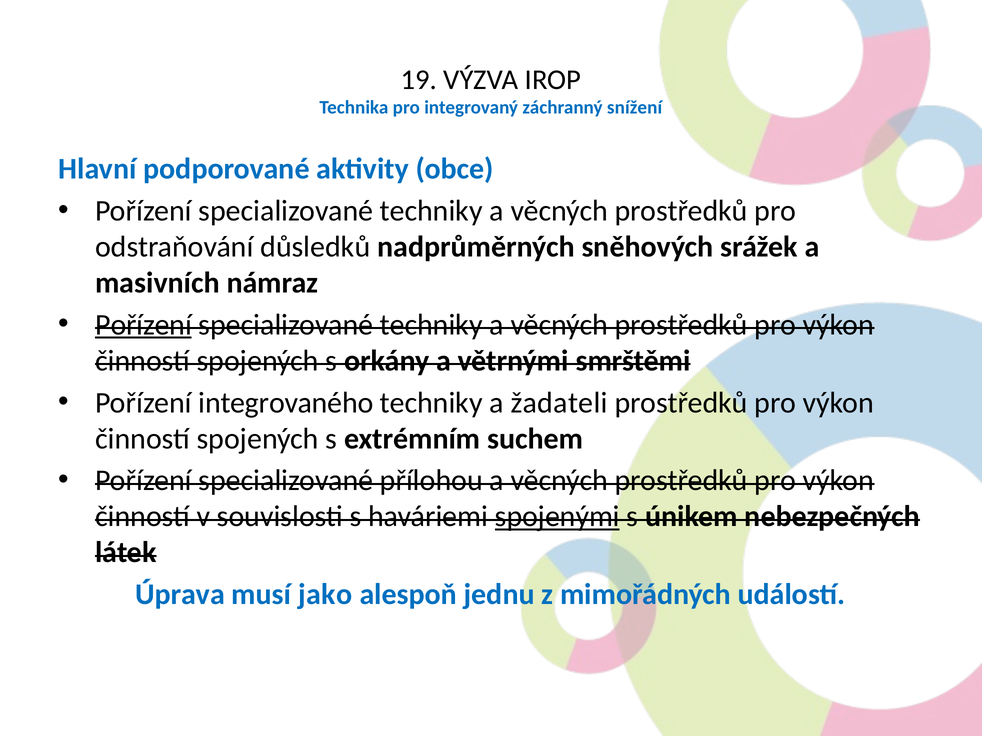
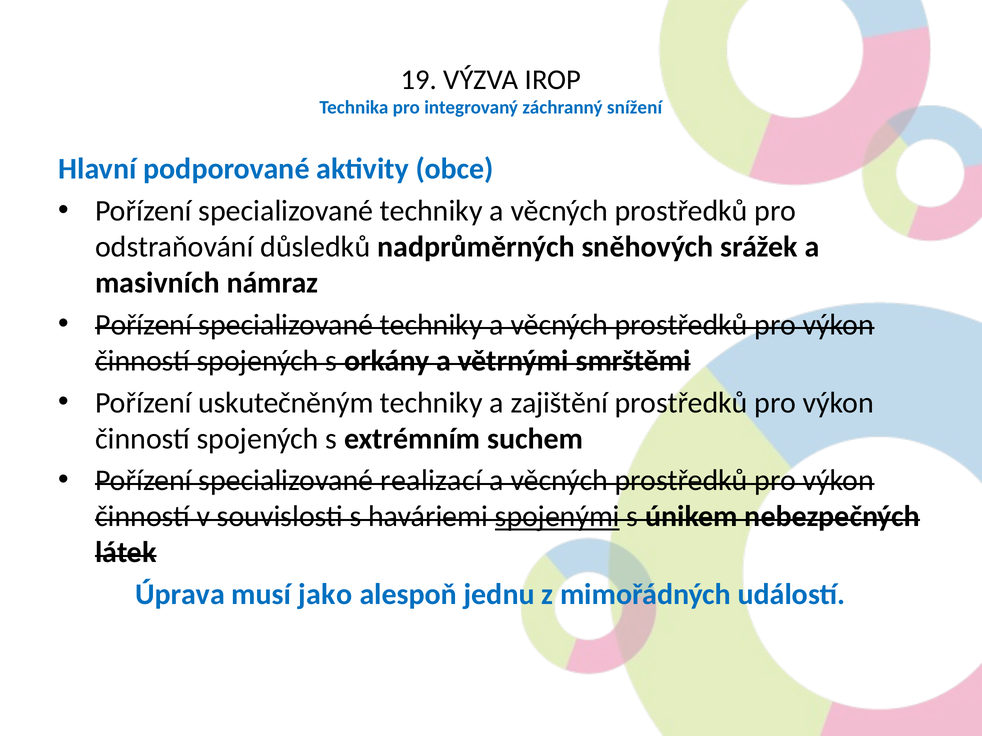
Pořízení underline: present -> none (144, 325)
integrovaného: integrovaného -> uskutečněným (286, 403)
žadateli: žadateli -> zajištění (559, 403)
přílohou: přílohou -> realizací (431, 481)
